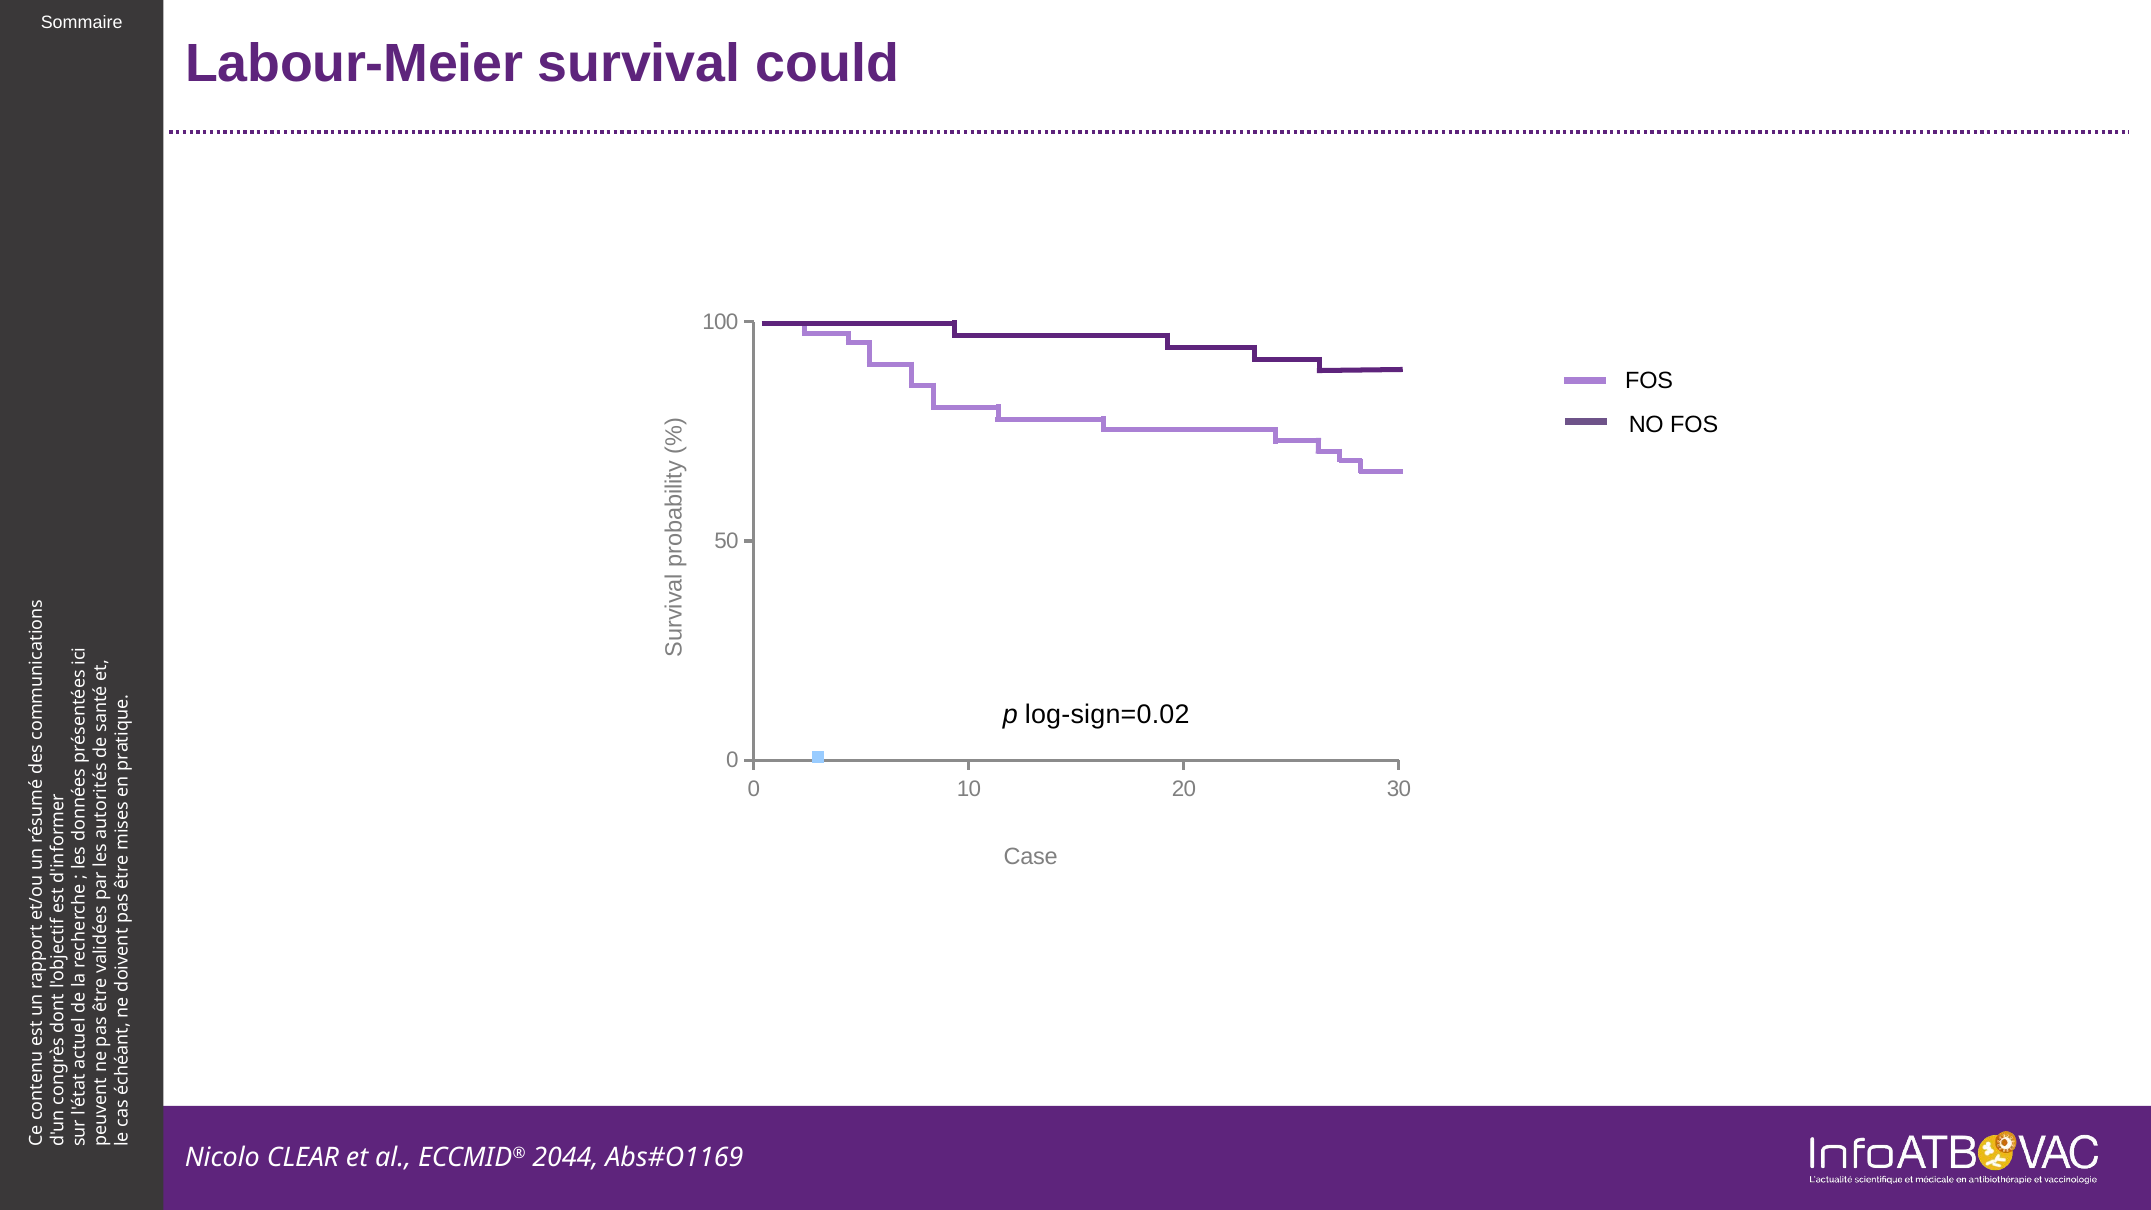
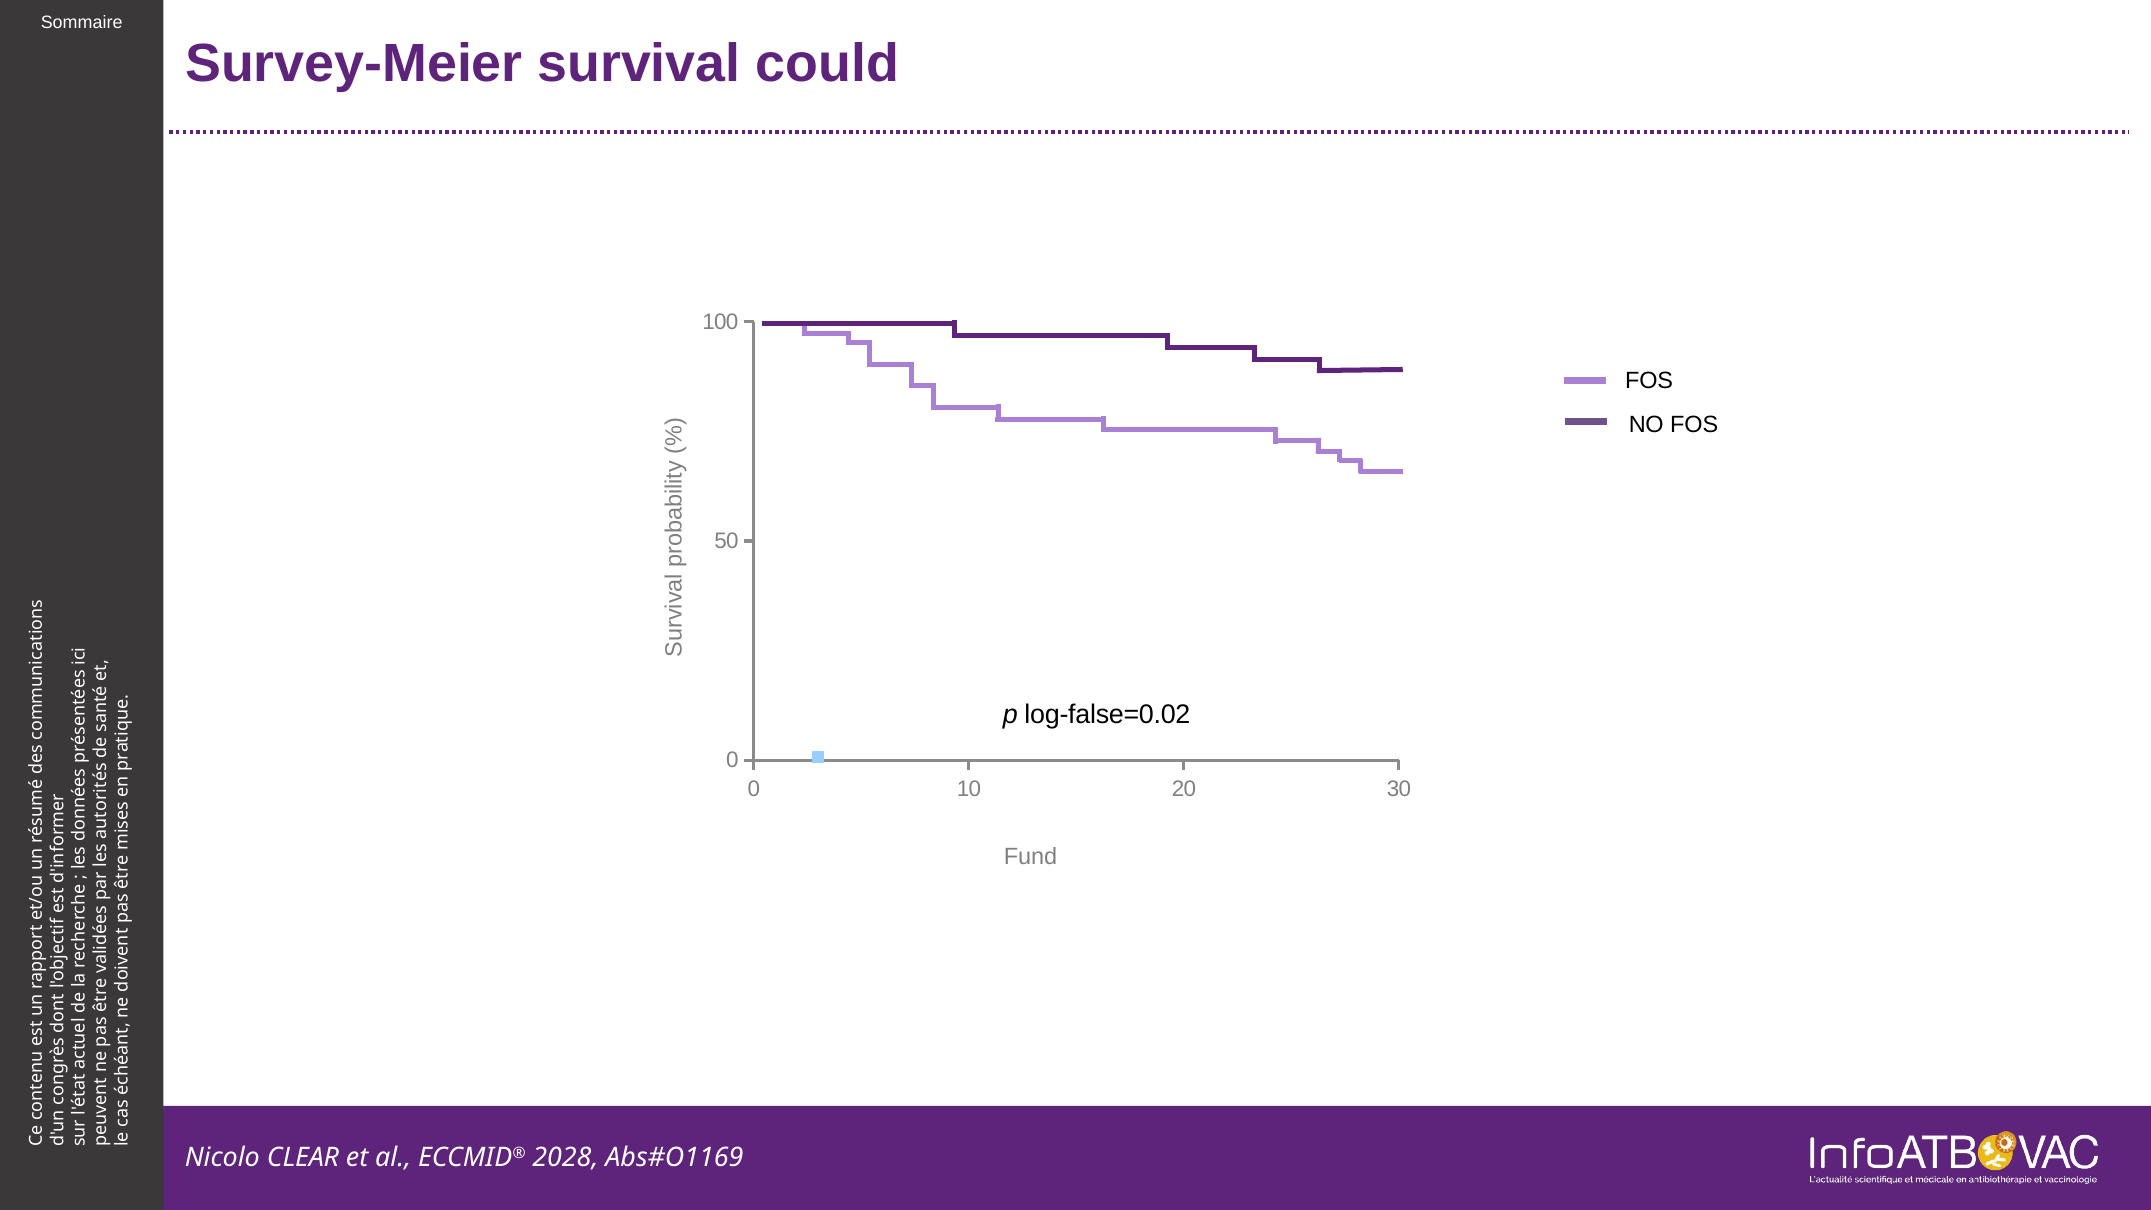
Labour-Meier: Labour-Meier -> Survey-Meier (354, 63)
log-sign=0.02: log-sign=0.02 -> log-false=0.02 (1107, 714)
Case: Case -> Fund (1031, 857)
2044: 2044 -> 2028 (565, 1158)
